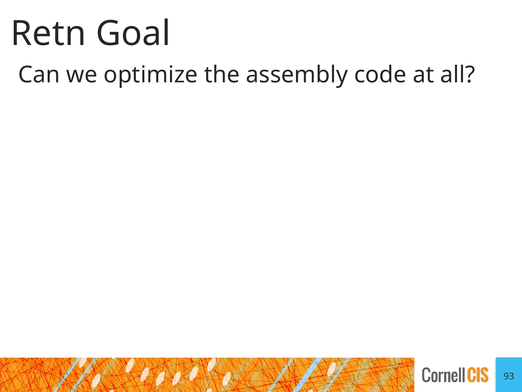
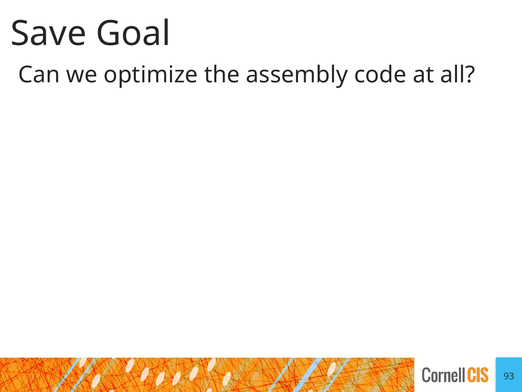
Retn: Retn -> Save (49, 34)
